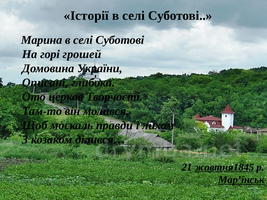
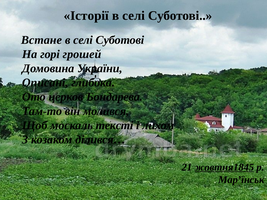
Марина: Марина -> Встане (42, 40)
Творчості: Творчості -> Бондарева (114, 97)
правди: правди -> тексті (115, 125)
Мар’їнськ underline: present -> none (241, 180)
